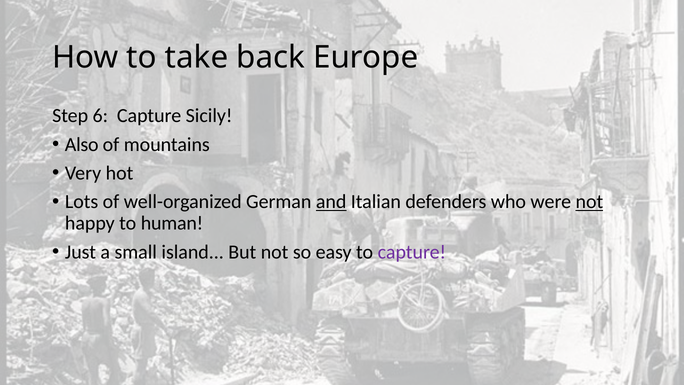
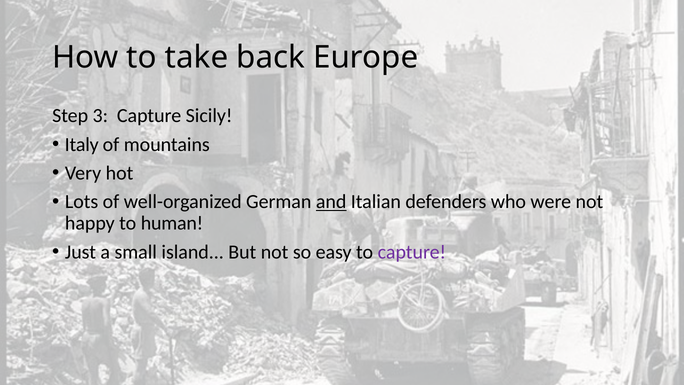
6: 6 -> 3 (100, 116)
Also: Also -> Italy (82, 144)
not underline: present -> none (589, 202)
